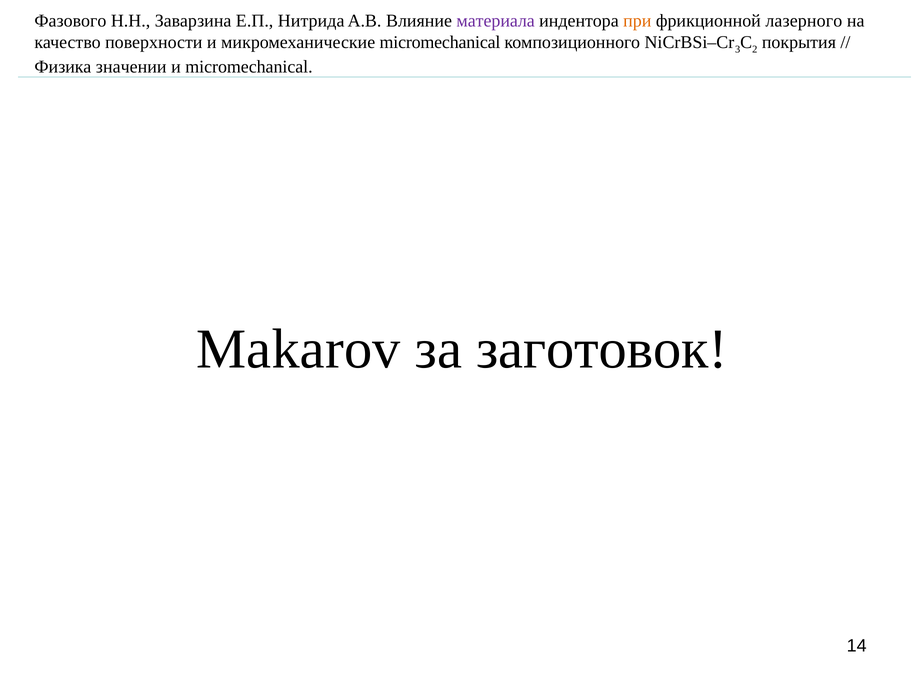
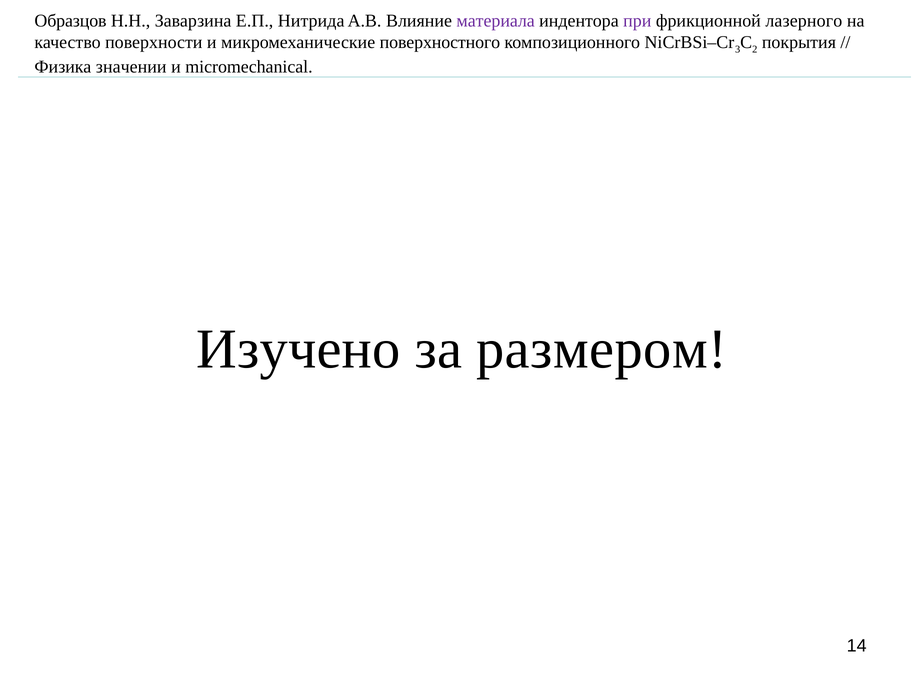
Фазового: Фазового -> Образцов (70, 21)
при colour: orange -> purple (637, 21)
микромеханические micromechanical: micromechanical -> поверхностного (440, 43)
Makarov: Makarov -> Изучено (298, 349)
заготовок: заготовок -> размером (602, 349)
